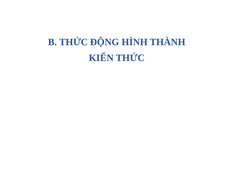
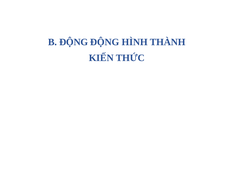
B THỨC: THỨC -> ĐỘNG (74, 42)
